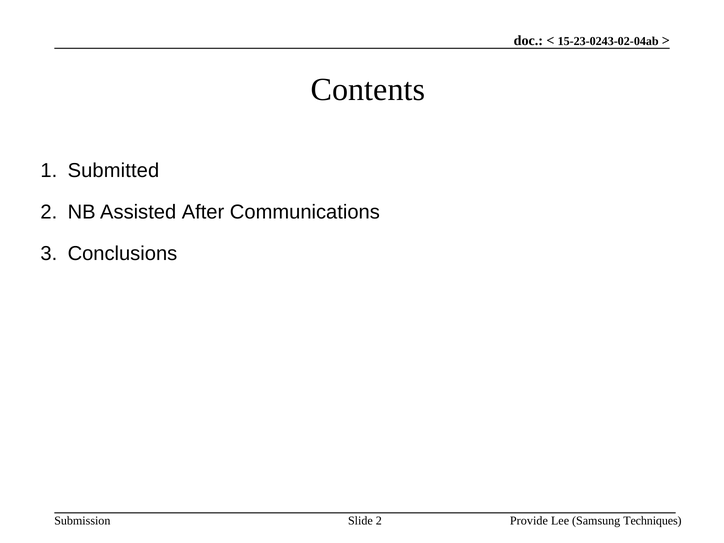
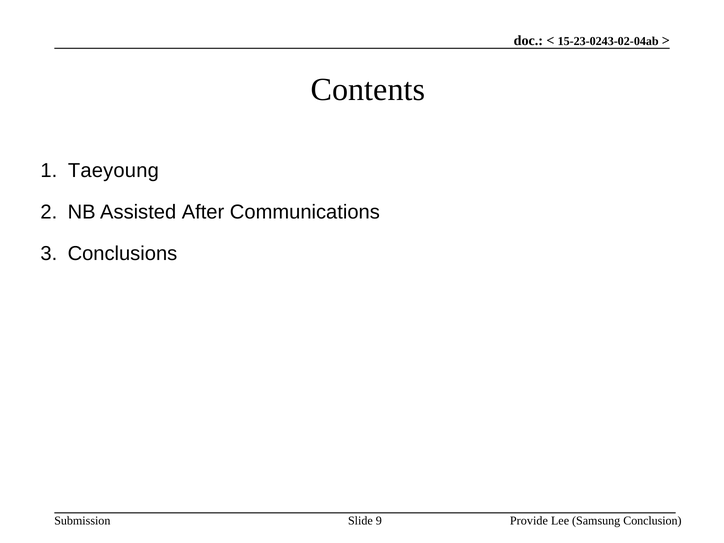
Submitted: Submitted -> Taeyoung (113, 170)
Techniques: Techniques -> Conclusion (652, 521)
Slide 2: 2 -> 9 (379, 521)
